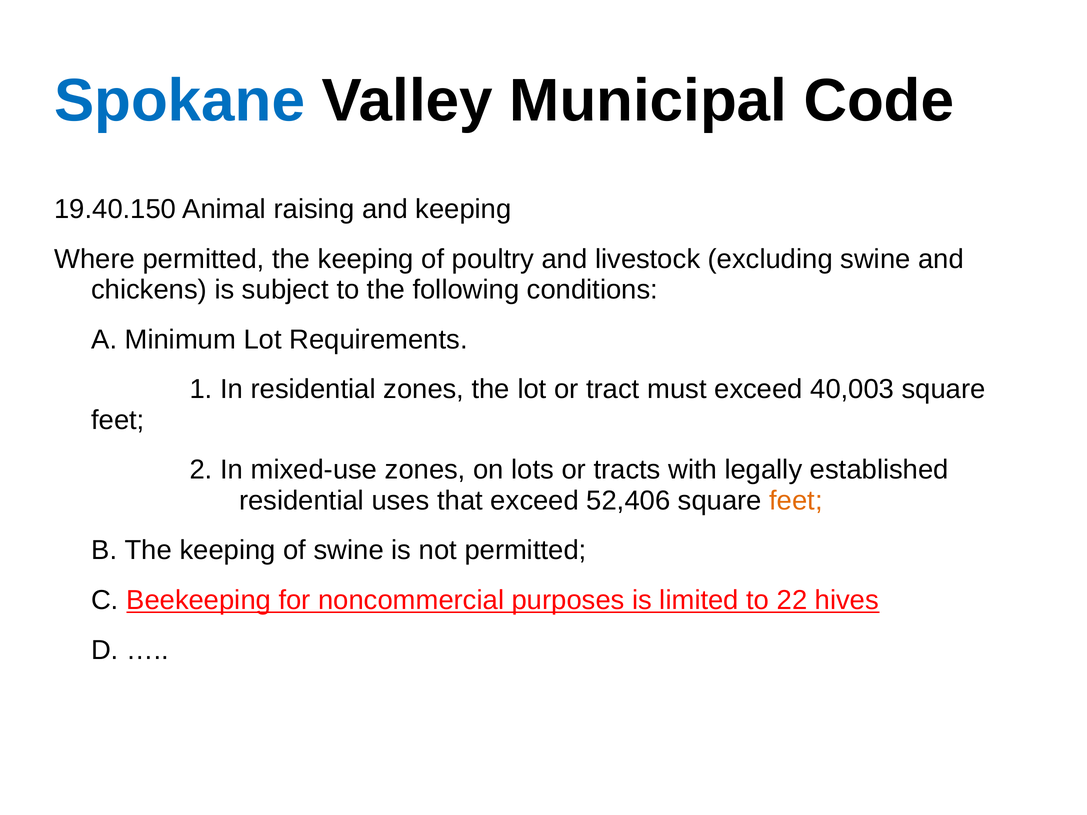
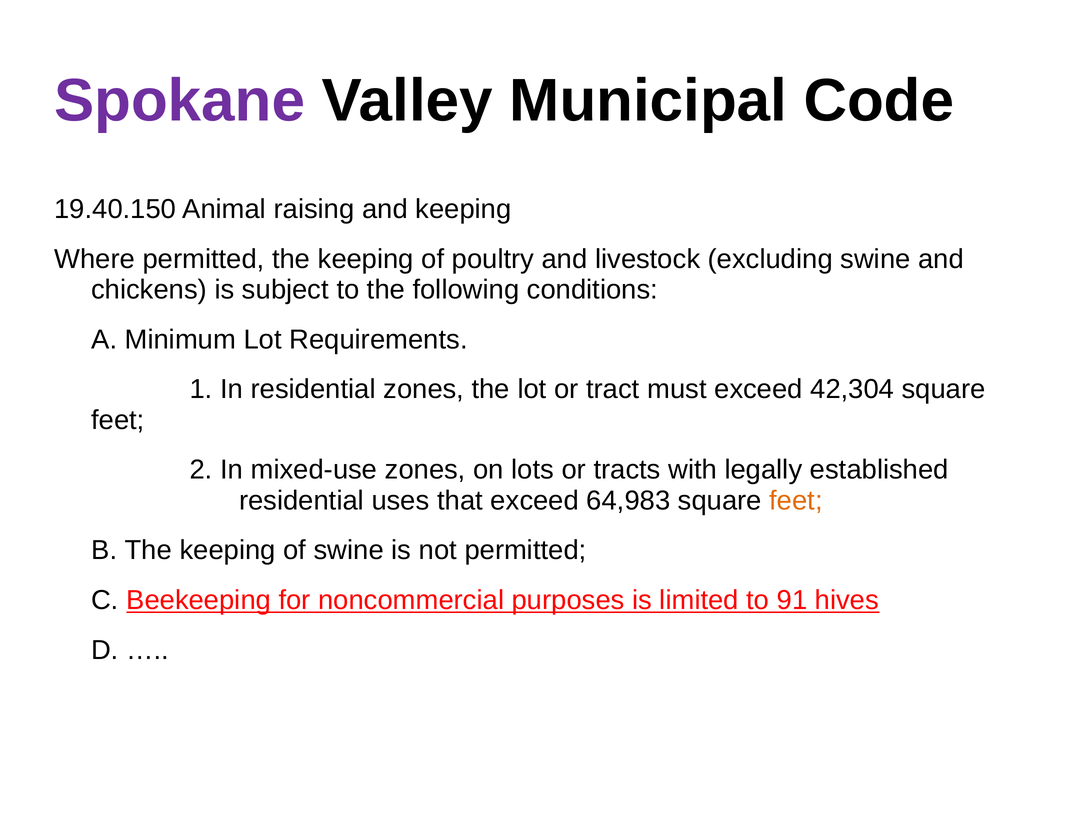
Spokane colour: blue -> purple (180, 101)
40,003: 40,003 -> 42,304 (852, 389)
52,406: 52,406 -> 64,983 (628, 501)
22: 22 -> 91 (792, 600)
